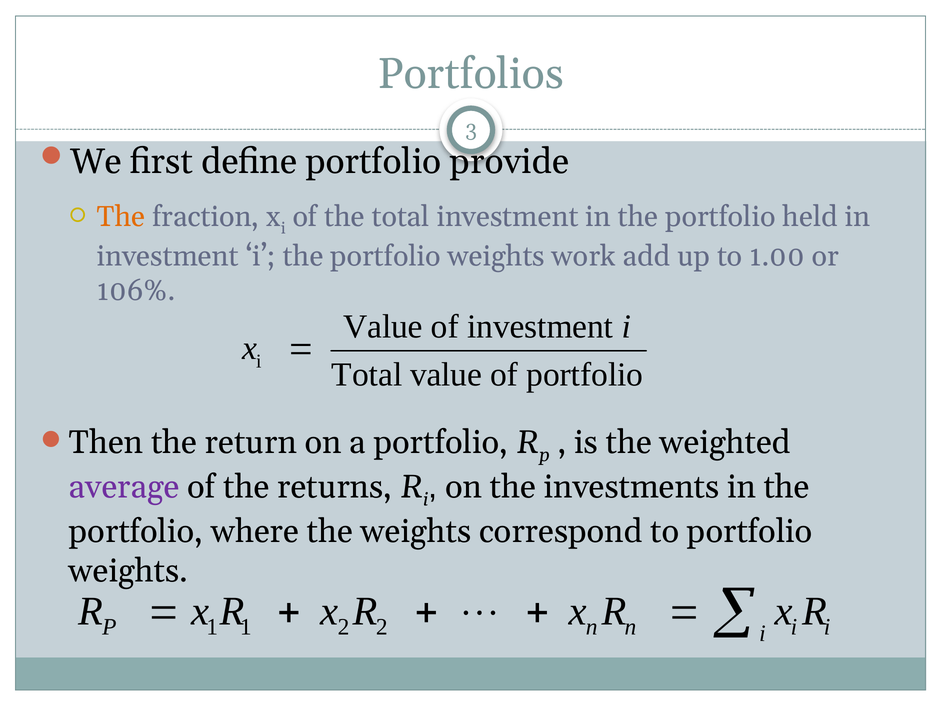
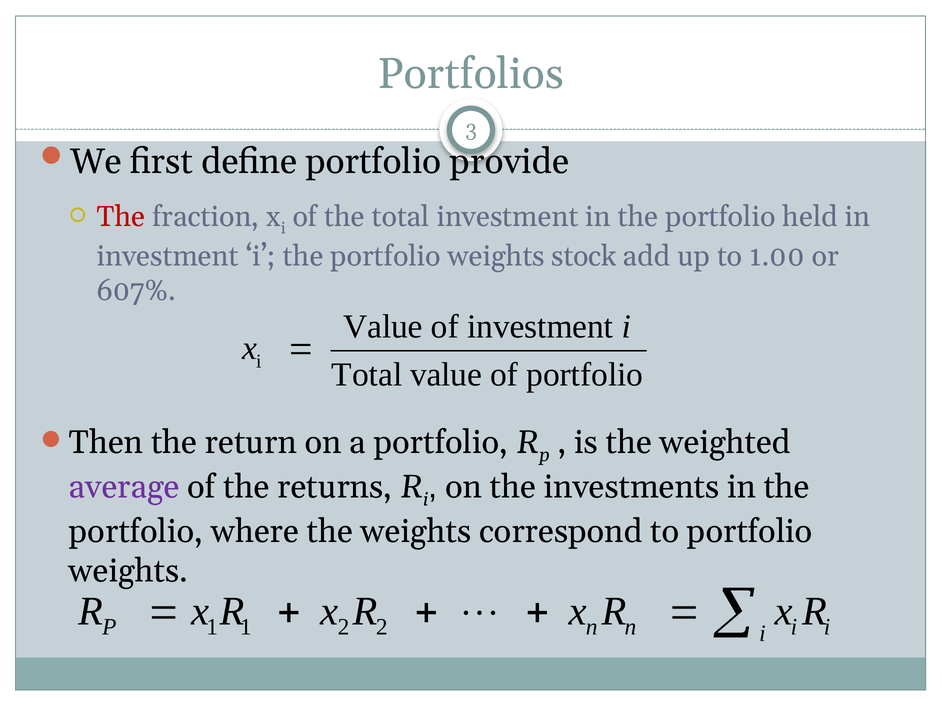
The colour: orange -> red (121, 217)
work: work -> stock (584, 256)
106%: 106% -> 607% (136, 291)
